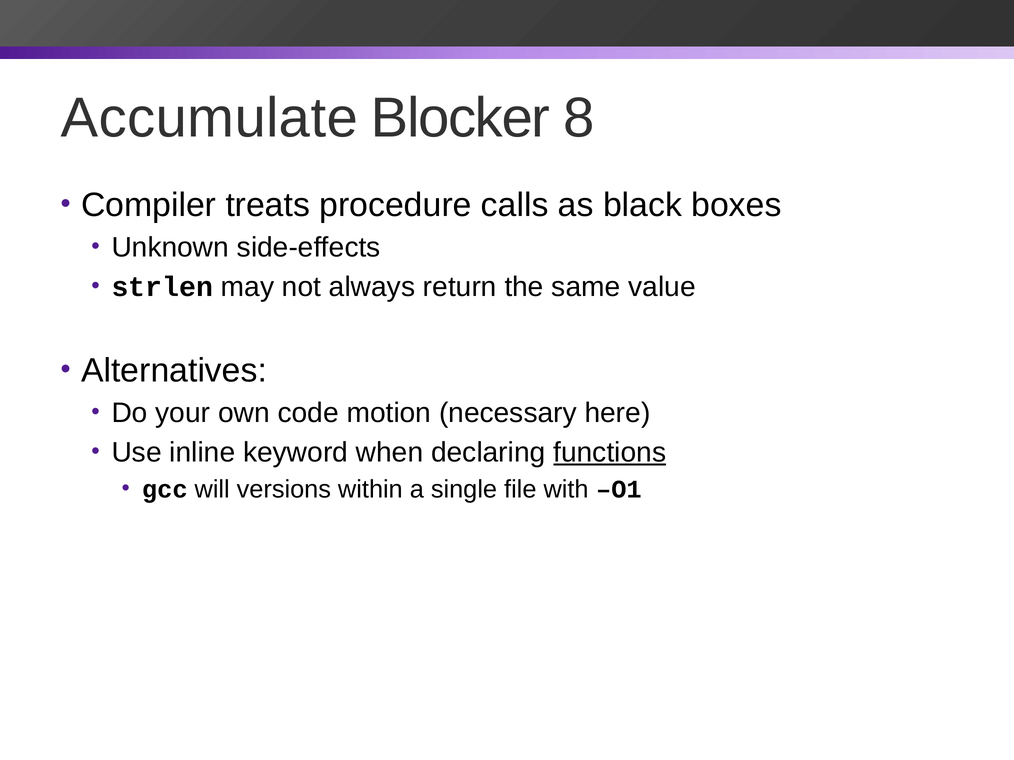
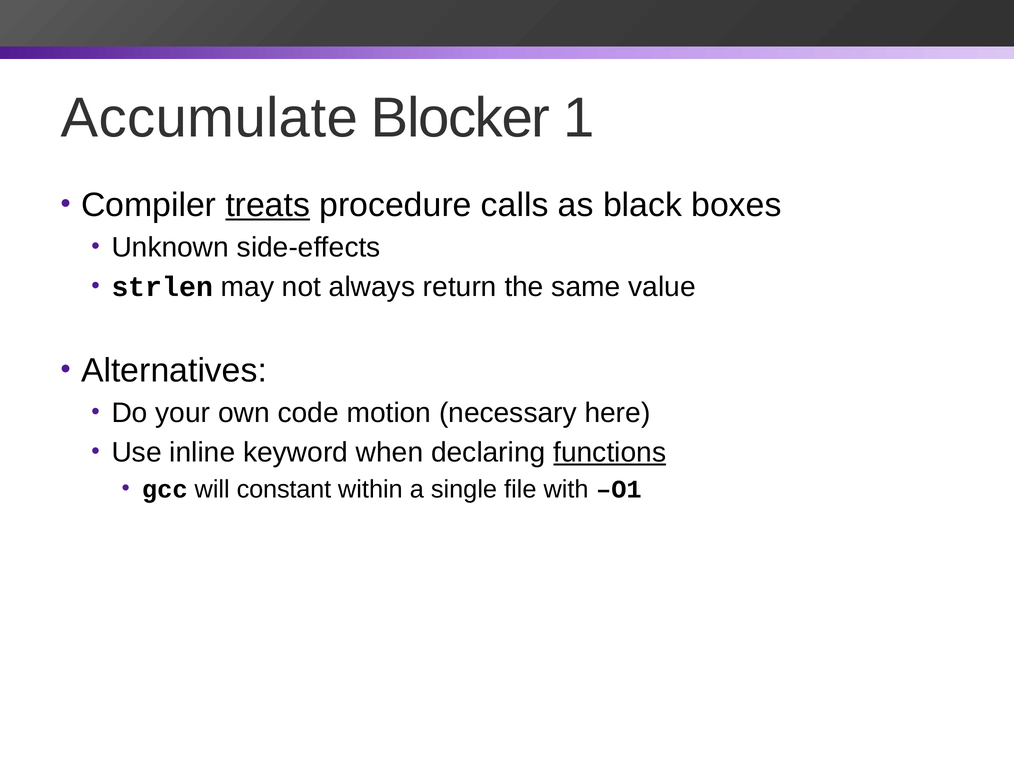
8: 8 -> 1 (579, 118)
treats underline: none -> present (268, 205)
versions: versions -> constant (284, 490)
